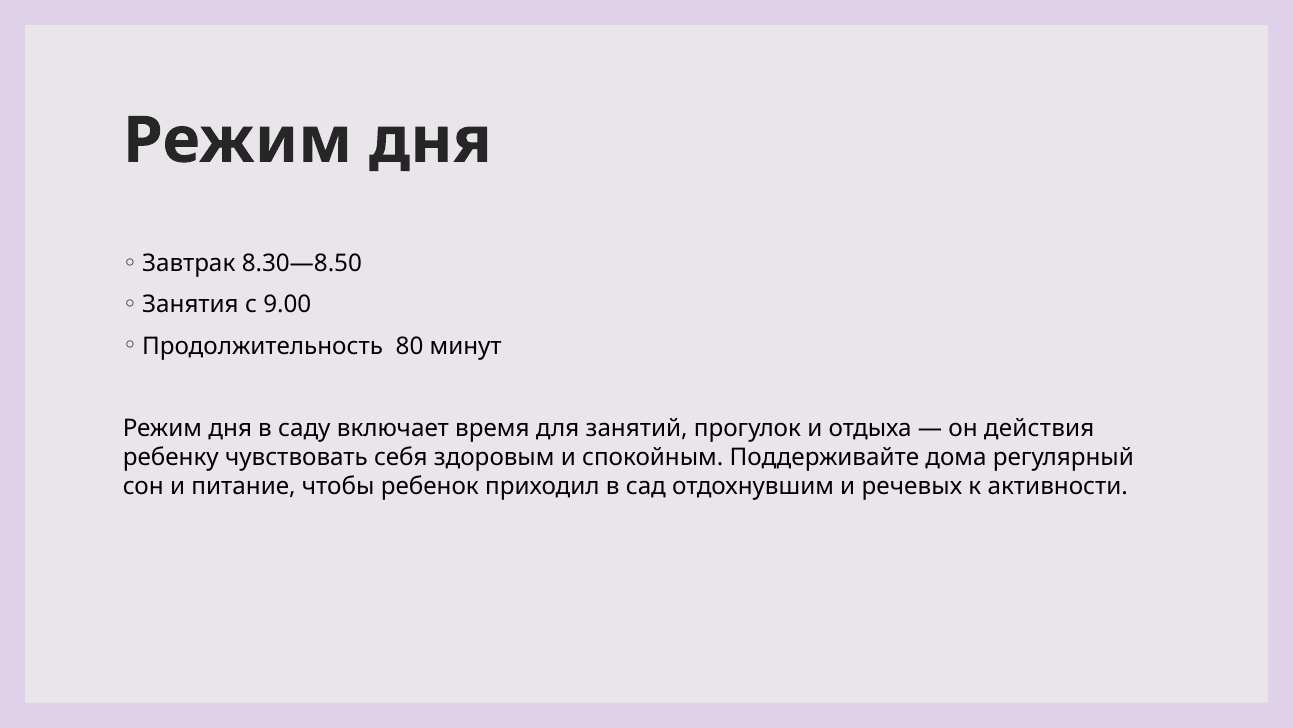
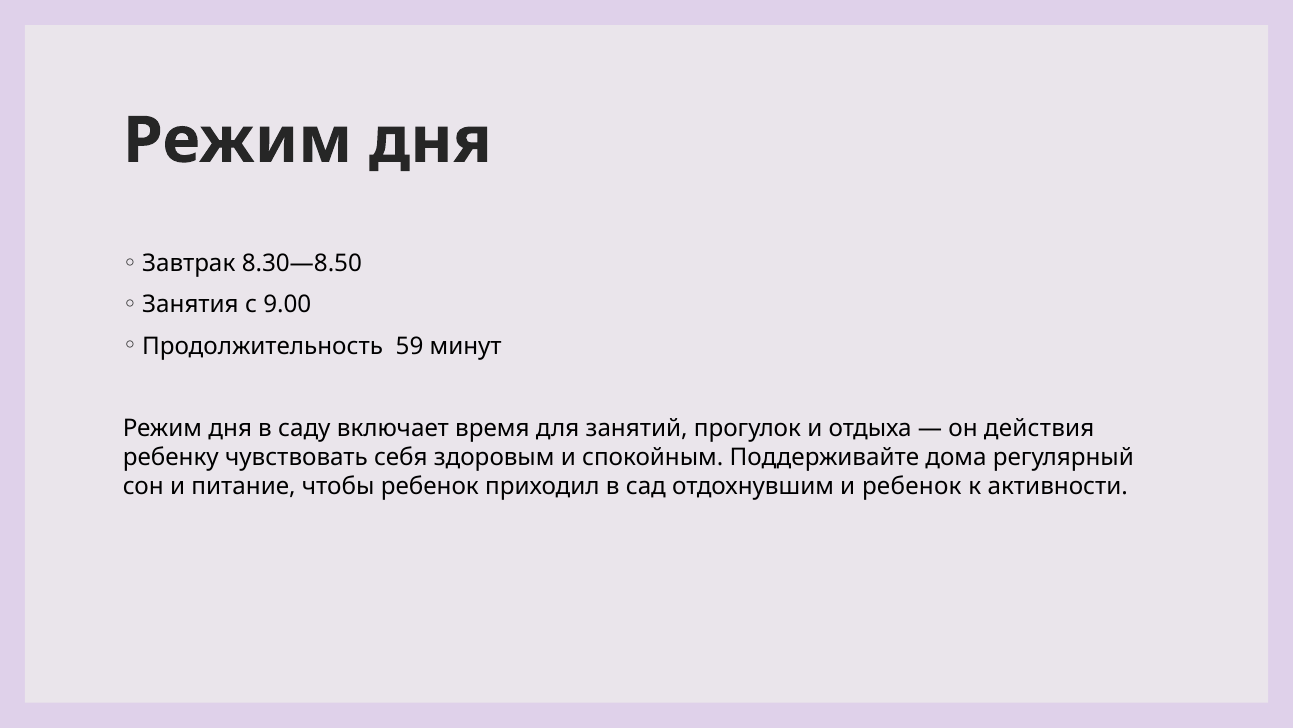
80: 80 -> 59 (410, 346)
и речевых: речевых -> ребенок (912, 486)
